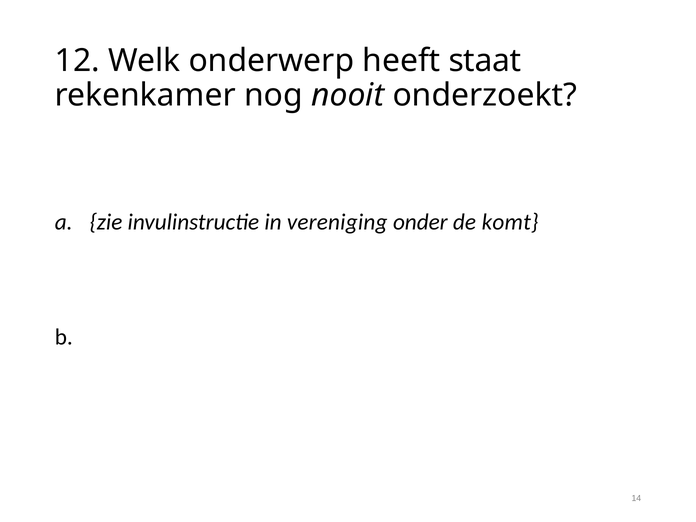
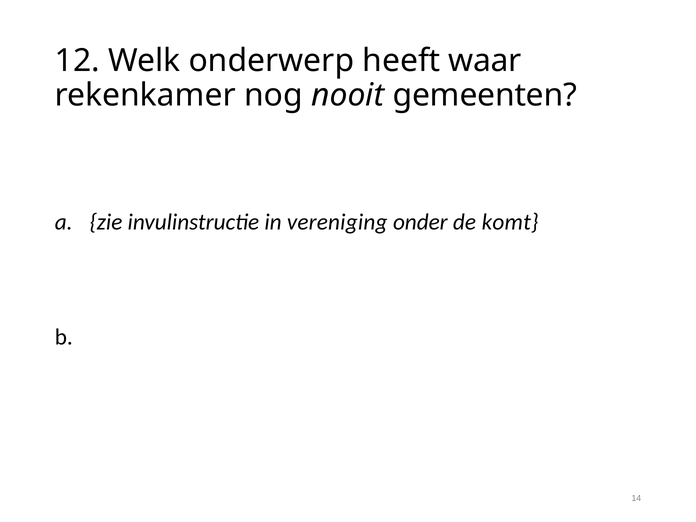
staat: staat -> waar (485, 61)
onderzoekt: onderzoekt -> gemeenten (485, 95)
